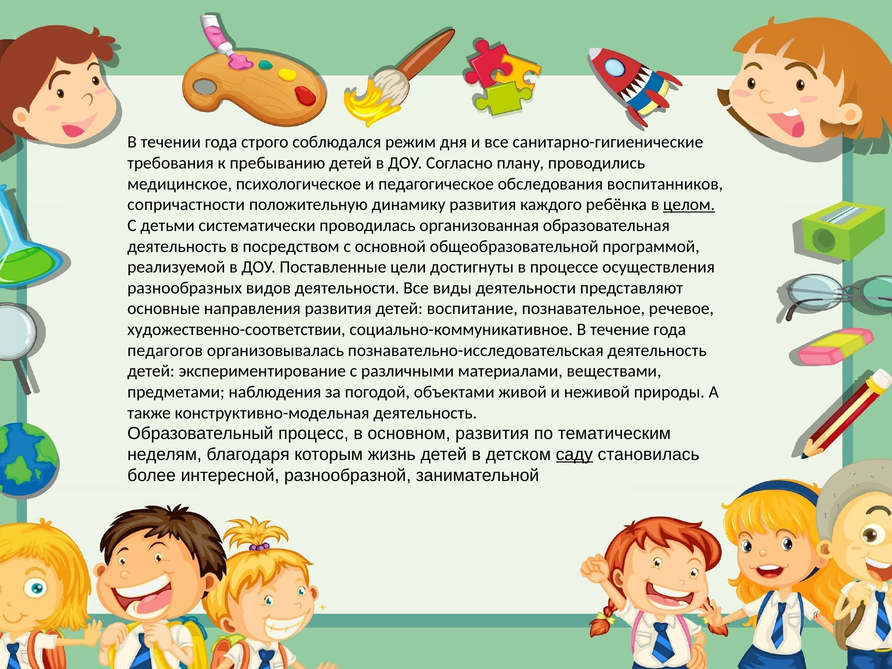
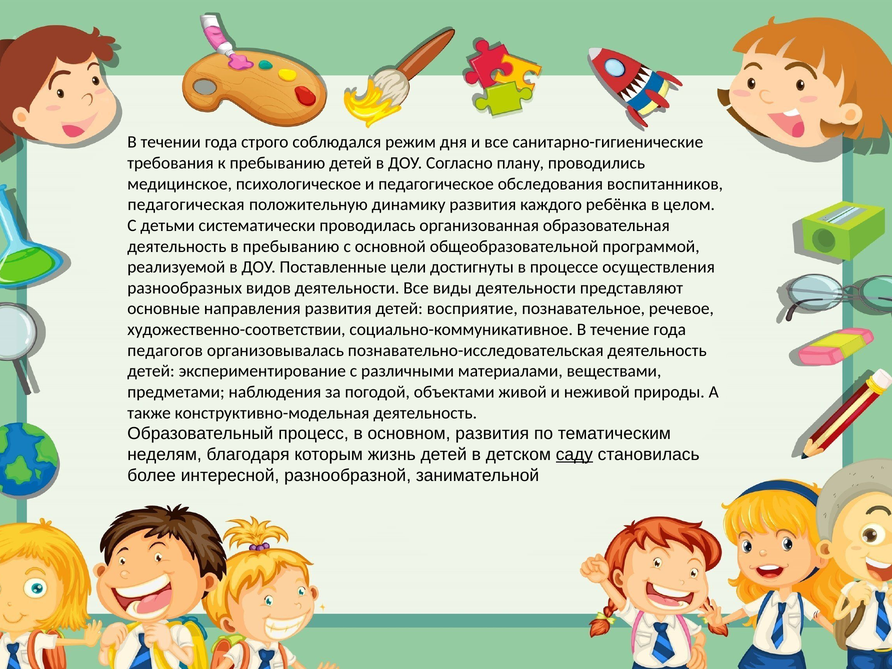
сопричастности: сопричастности -> педагогическая (186, 205)
целом underline: present -> none (689, 205)
в посредством: посредством -> пребыванию (291, 246)
воспитание: воспитание -> восприятие (472, 309)
